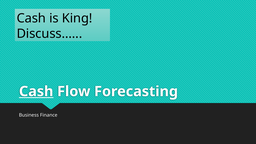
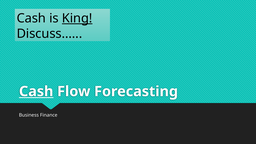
King underline: none -> present (77, 18)
